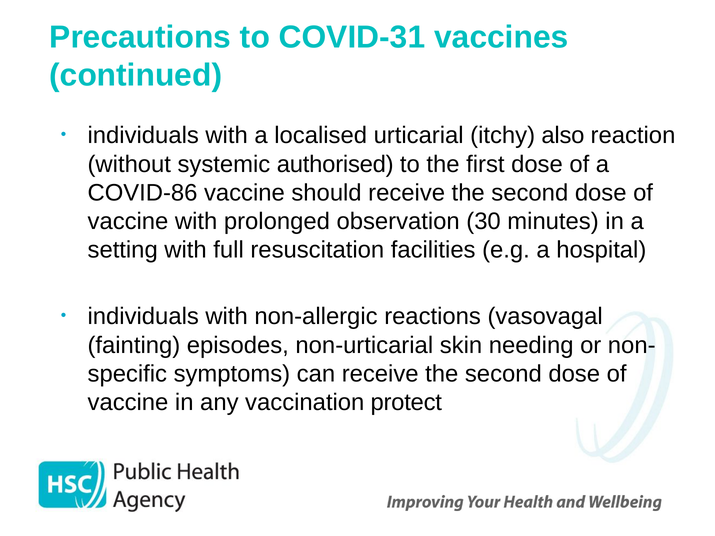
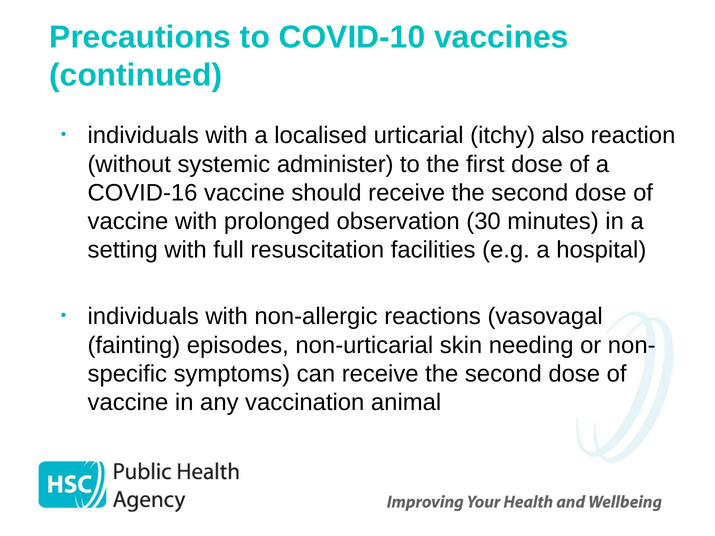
COVID-31: COVID-31 -> COVID-10 (352, 37)
authorised: authorised -> administer (335, 164)
COVID-86: COVID-86 -> COVID-16 (143, 193)
protect: protect -> animal (406, 403)
